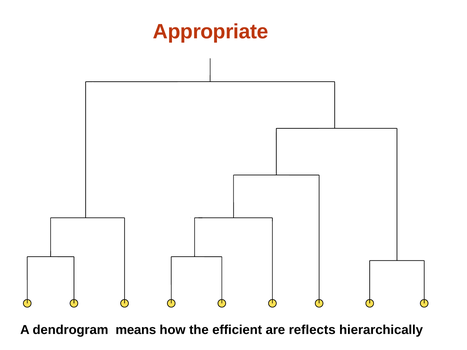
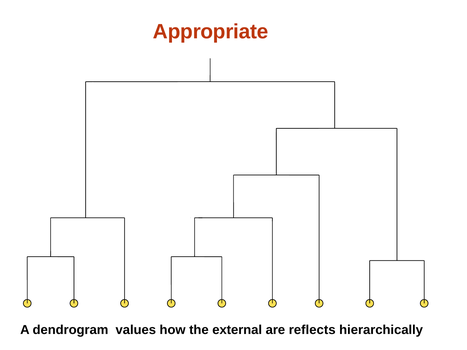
means: means -> values (136, 330)
efficient: efficient -> external (237, 330)
